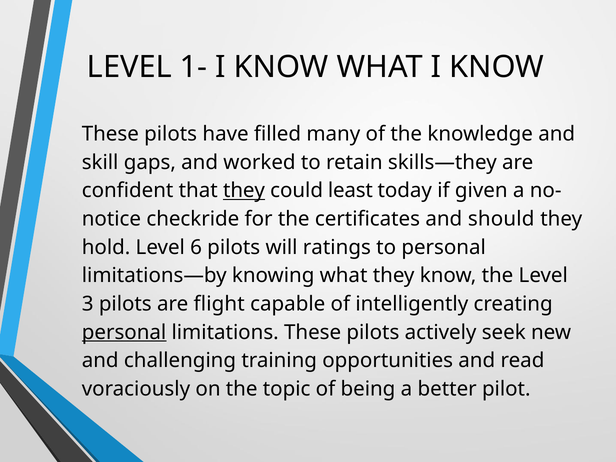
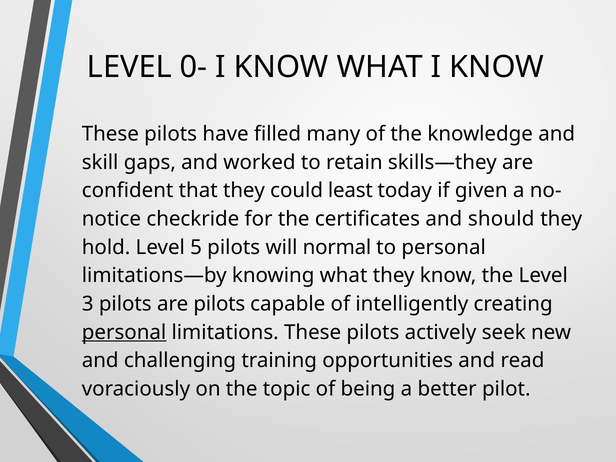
1-: 1- -> 0- (194, 67)
they underline: present -> none (244, 191)
6: 6 -> 5 (196, 247)
ratings: ratings -> normal (337, 247)
are flight: flight -> pilots (219, 304)
